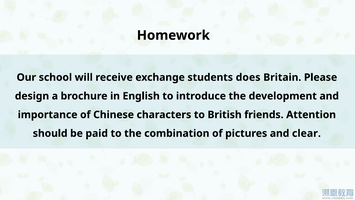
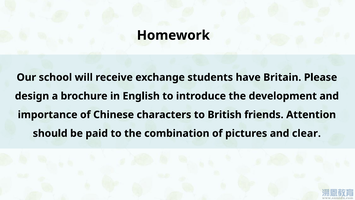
does: does -> have (248, 77)
